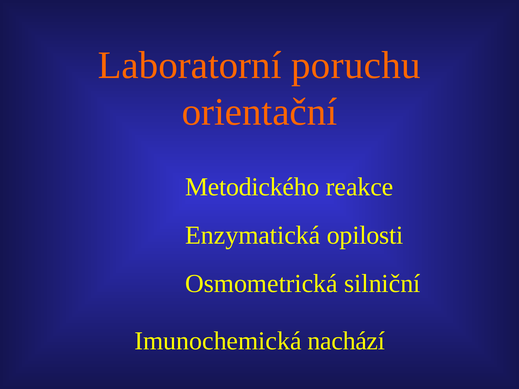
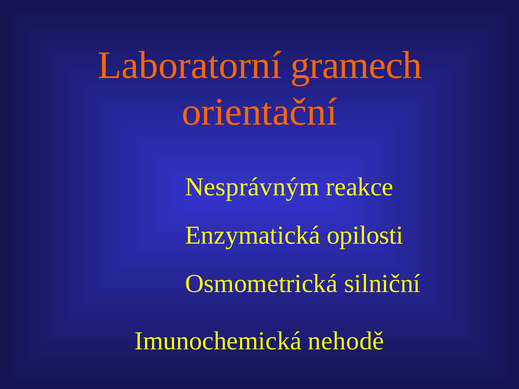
poruchu: poruchu -> gramech (356, 65)
Metodického: Metodického -> Nesprávným (252, 187)
nachází: nachází -> nehodě (346, 341)
